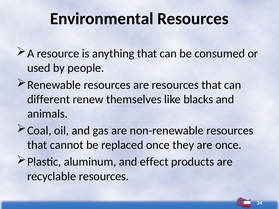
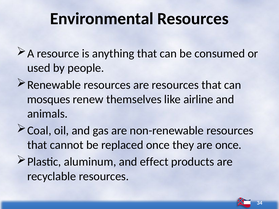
different: different -> mosques (49, 99)
blacks: blacks -> airline (198, 99)
